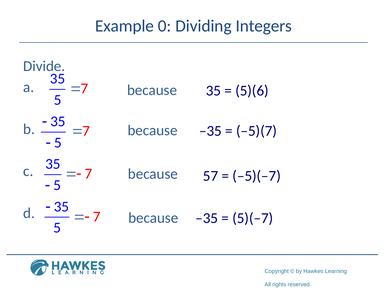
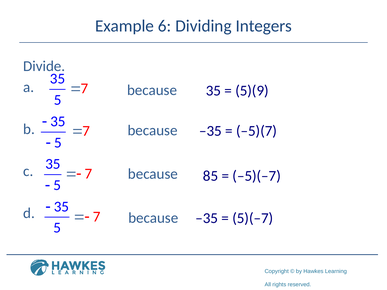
0: 0 -> 6 (165, 26)
5)(6: 5)(6 -> 5)(9 (252, 91)
57: 57 -> 85 (211, 176)
